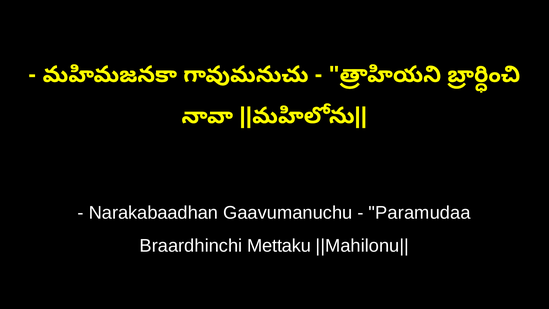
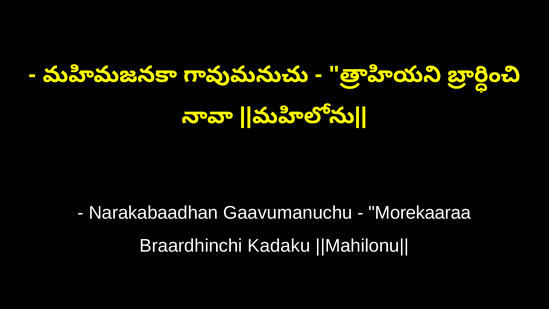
Paramudaa: Paramudaa -> Morekaaraa (420, 213)
Mettaku: Mettaku -> Kadaku (279, 246)
